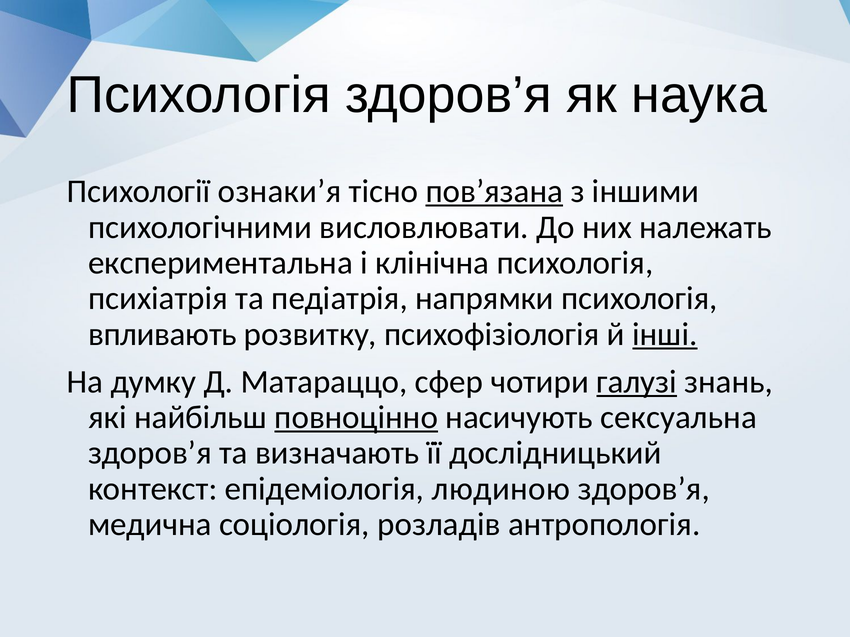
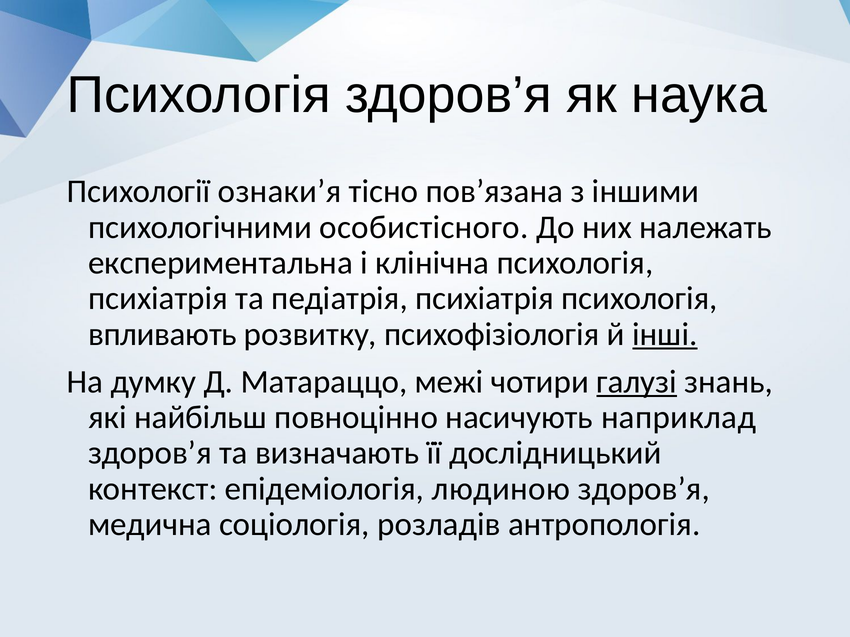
пов’язана underline: present -> none (494, 192)
висловлювати: висловлювати -> особистісного (424, 227)
педіатрія напрямки: напрямки -> психіатрія (485, 299)
сфер: сфер -> межі (449, 382)
повноцінно underline: present -> none (356, 418)
сексуальна: сексуальна -> наприклад (679, 418)
